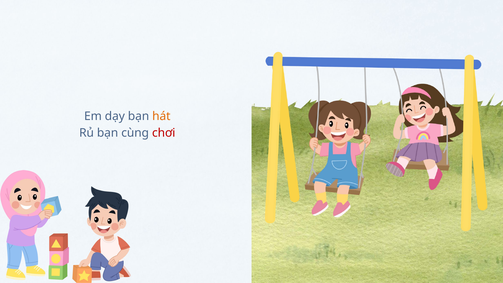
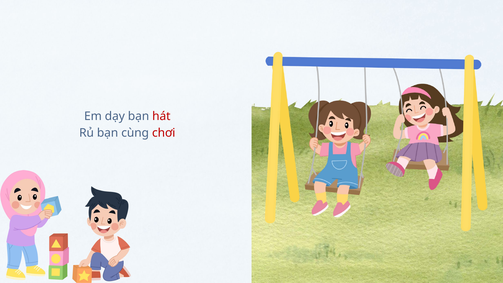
hát colour: orange -> red (161, 116)
